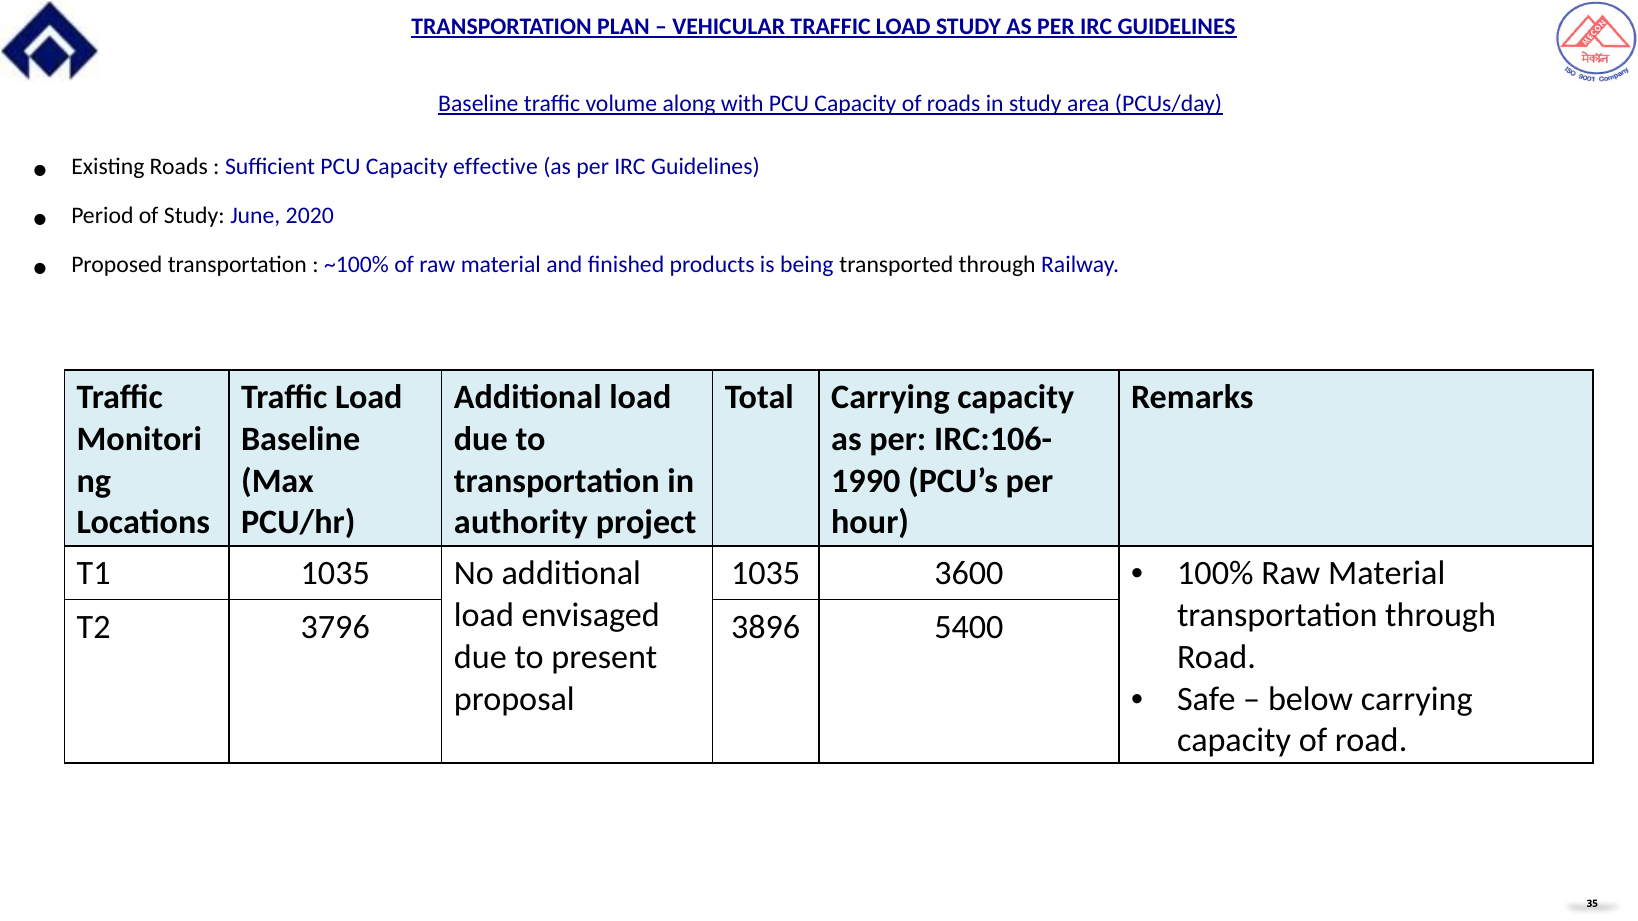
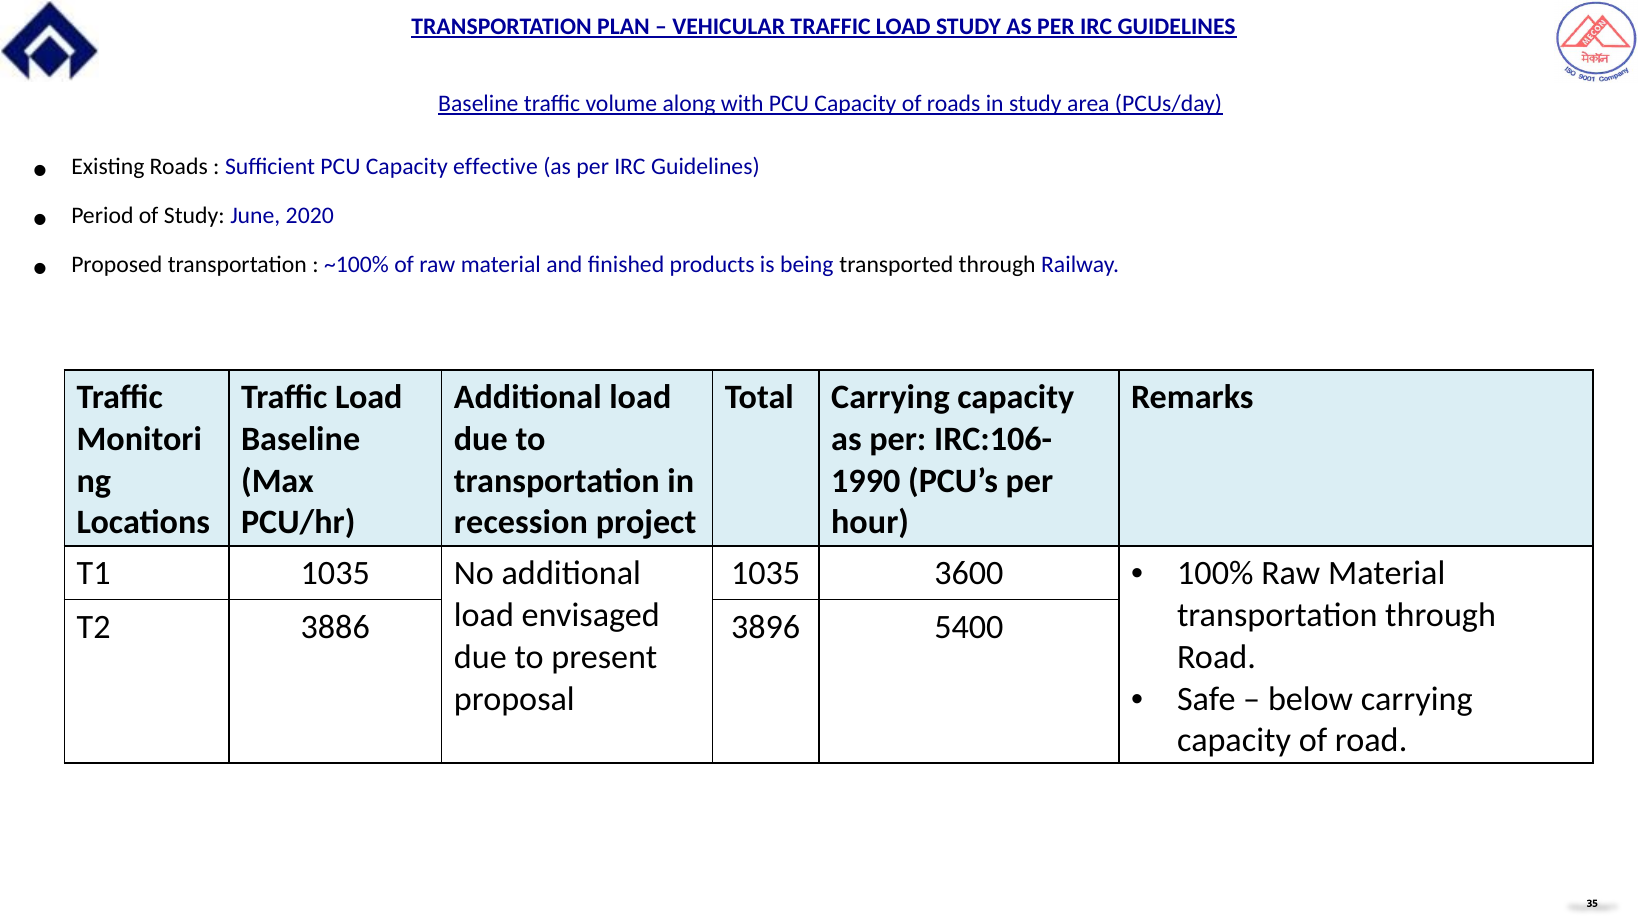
authority: authority -> recession (521, 523)
3796: 3796 -> 3886 (335, 627)
